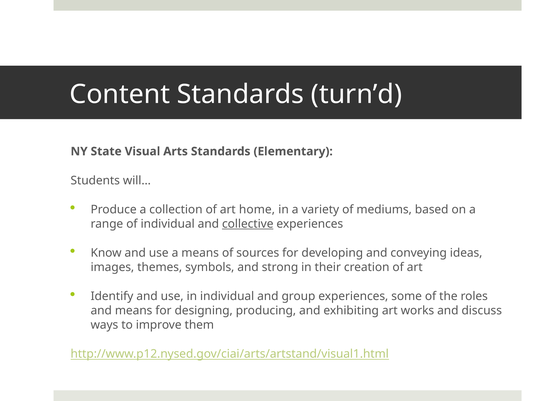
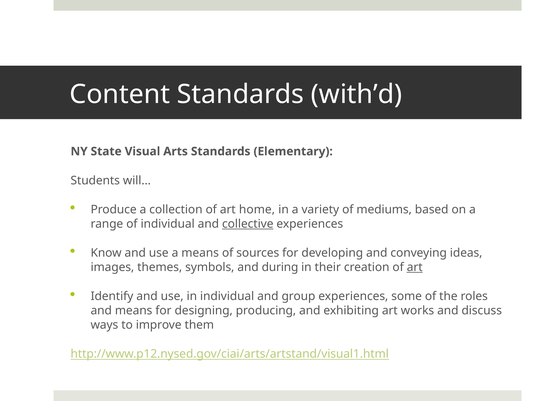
turn’d: turn’d -> with’d (357, 94)
strong: strong -> during (280, 267)
art underline: none -> present (415, 267)
